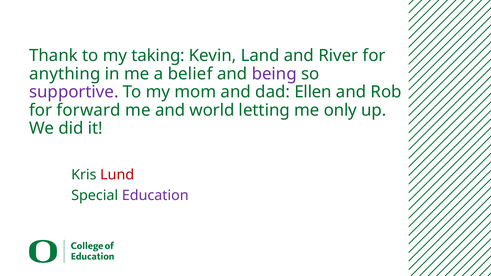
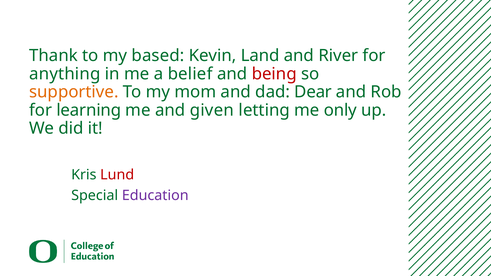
taking: taking -> based (158, 56)
being colour: purple -> red (274, 74)
supportive colour: purple -> orange (74, 92)
Ellen: Ellen -> Dear (313, 92)
forward: forward -> learning (89, 110)
world: world -> given (212, 110)
